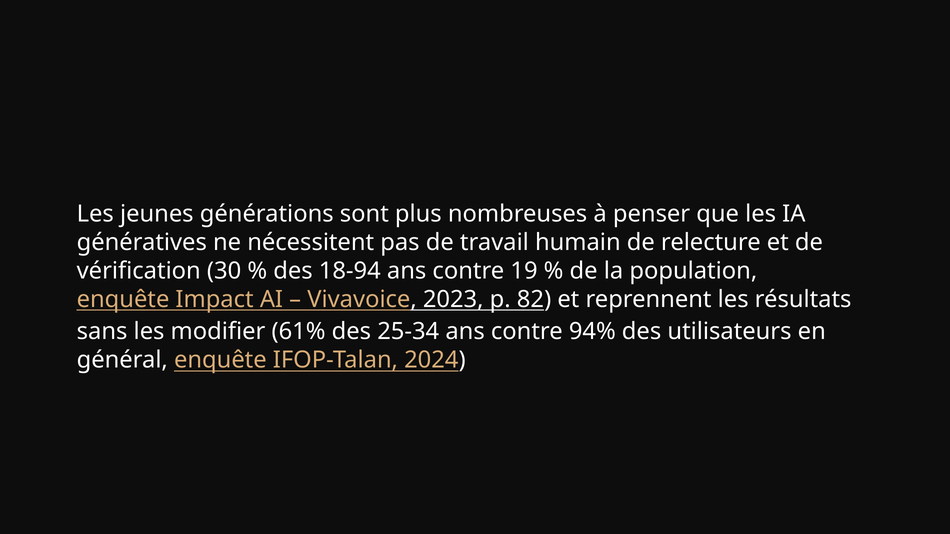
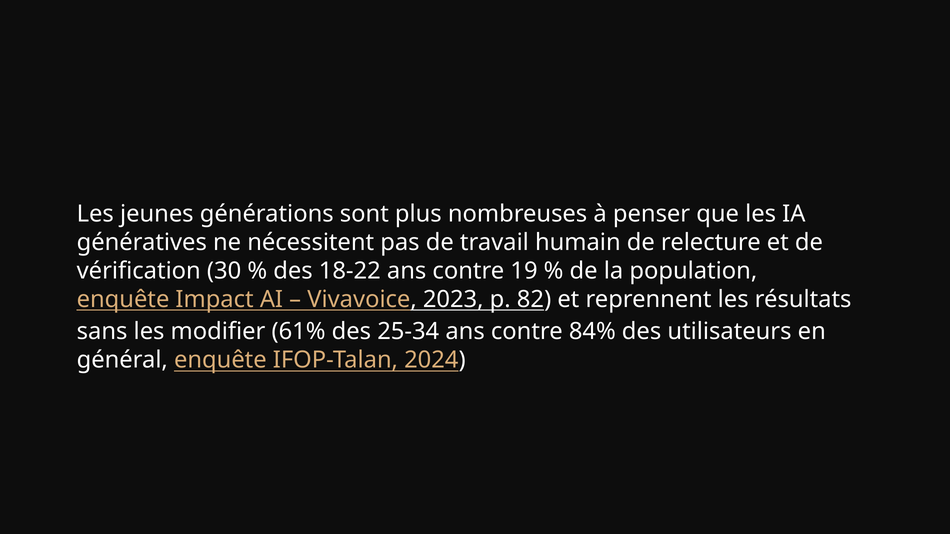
18-94: 18-94 -> 18-22 (350, 271)
94%: 94% -> 84% (592, 332)
